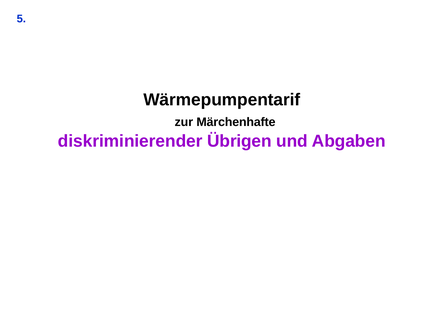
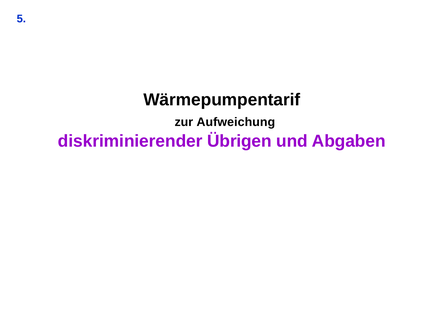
Märchenhafte: Märchenhafte -> Aufweichung (236, 122)
